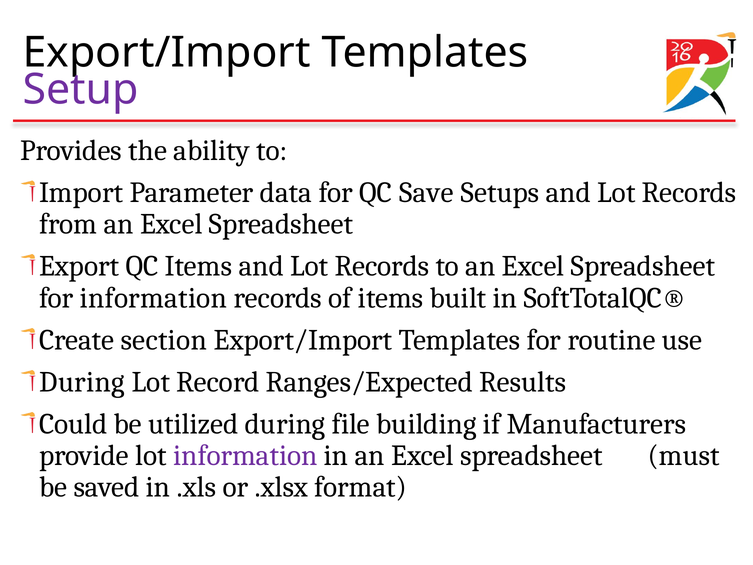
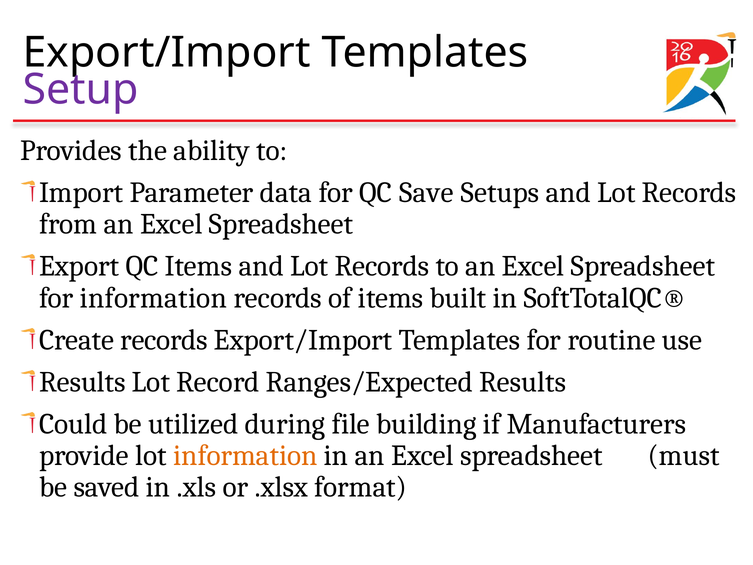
Create section: section -> records (164, 340)
During: During -> Results (82, 382)
information colour: purple -> orange (245, 455)
